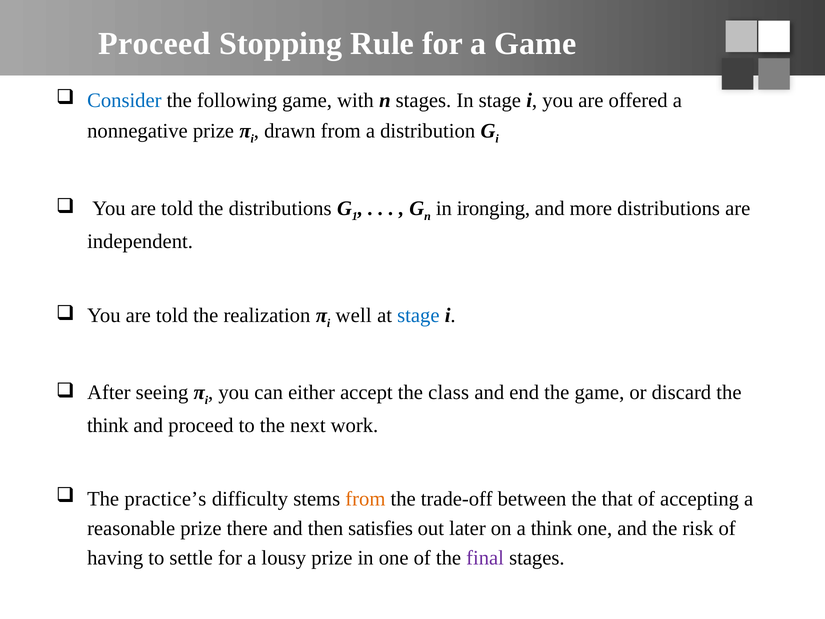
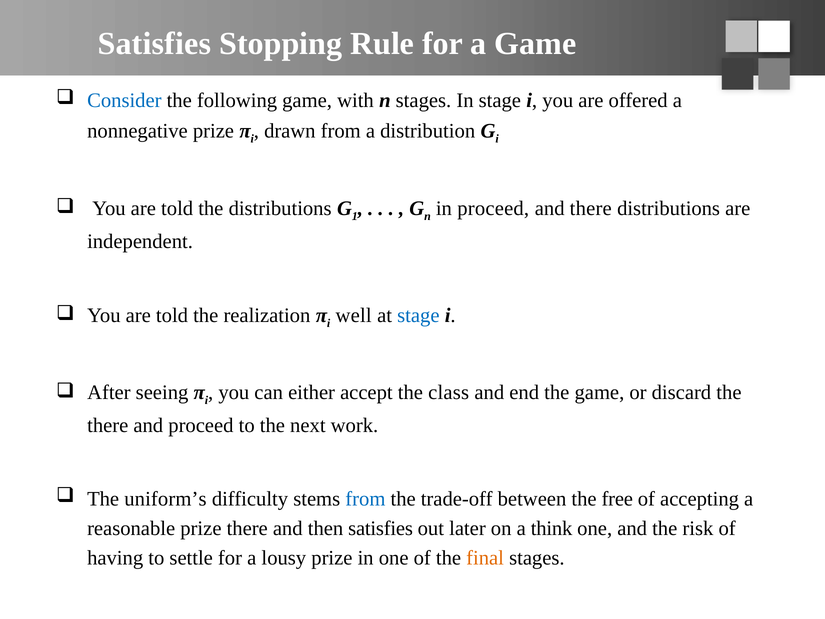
Proceed: Proceed -> Satisfies (154, 43)
in ironging: ironging -> proceed (493, 208)
and more: more -> there (591, 208)
think: think -> there (108, 425)
practice’s: practice’s -> uniform’s (165, 498)
from colour: orange -> blue (365, 498)
that: that -> free (617, 498)
final colour: purple -> orange (485, 558)
